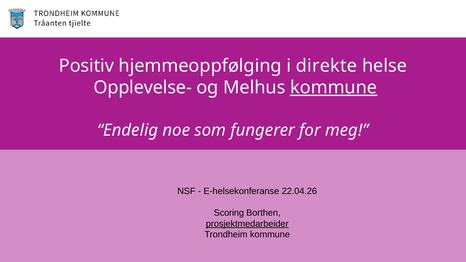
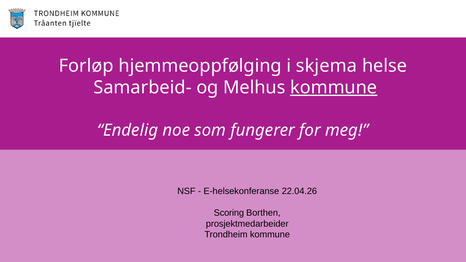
Positiv: Positiv -> Forløp (86, 66)
direkte: direkte -> skjema (327, 66)
Opplevelse-: Opplevelse- -> Samarbeid- (143, 88)
prosjektmedarbeider underline: present -> none (247, 224)
